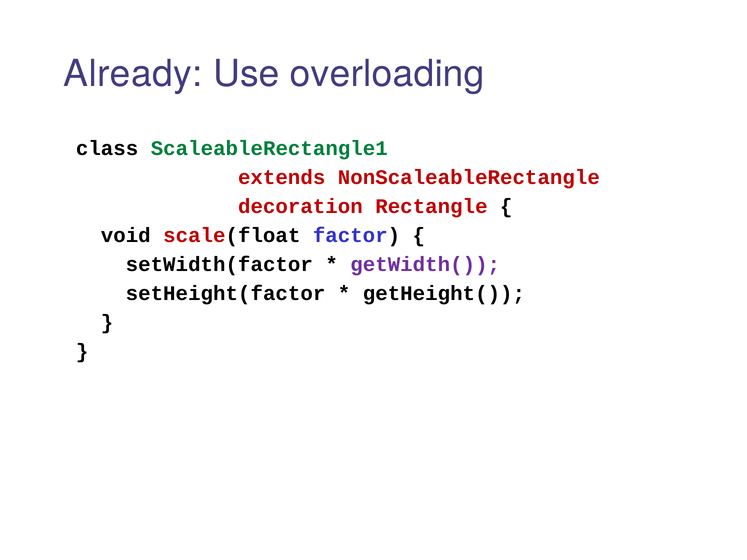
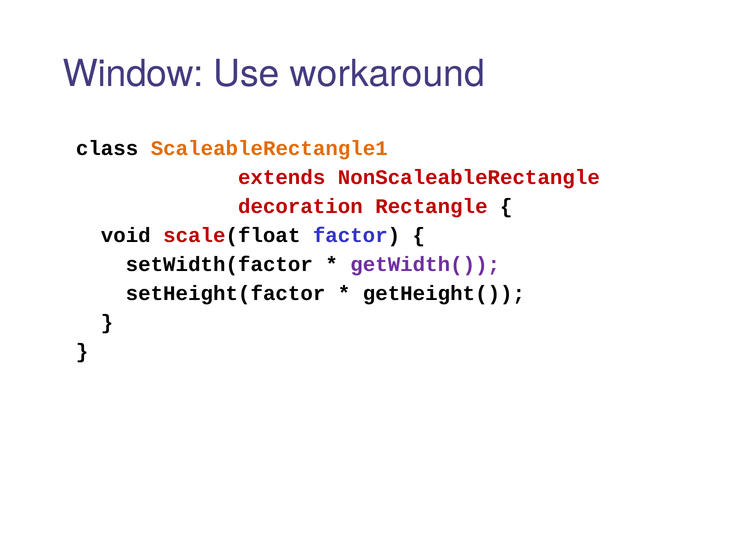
Already: Already -> Window (133, 74)
overloading: overloading -> workaround (387, 74)
ScaleableRectangle1 colour: green -> orange (269, 148)
